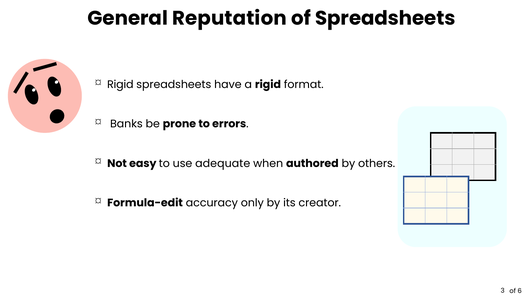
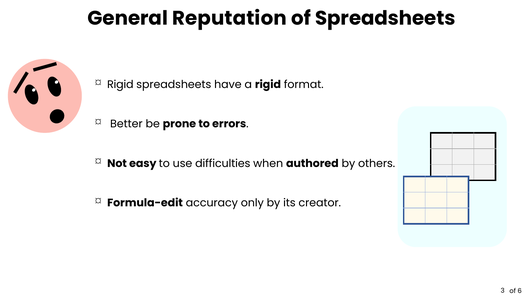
Banks: Banks -> Better (126, 124)
adequate: adequate -> difficulties (223, 163)
